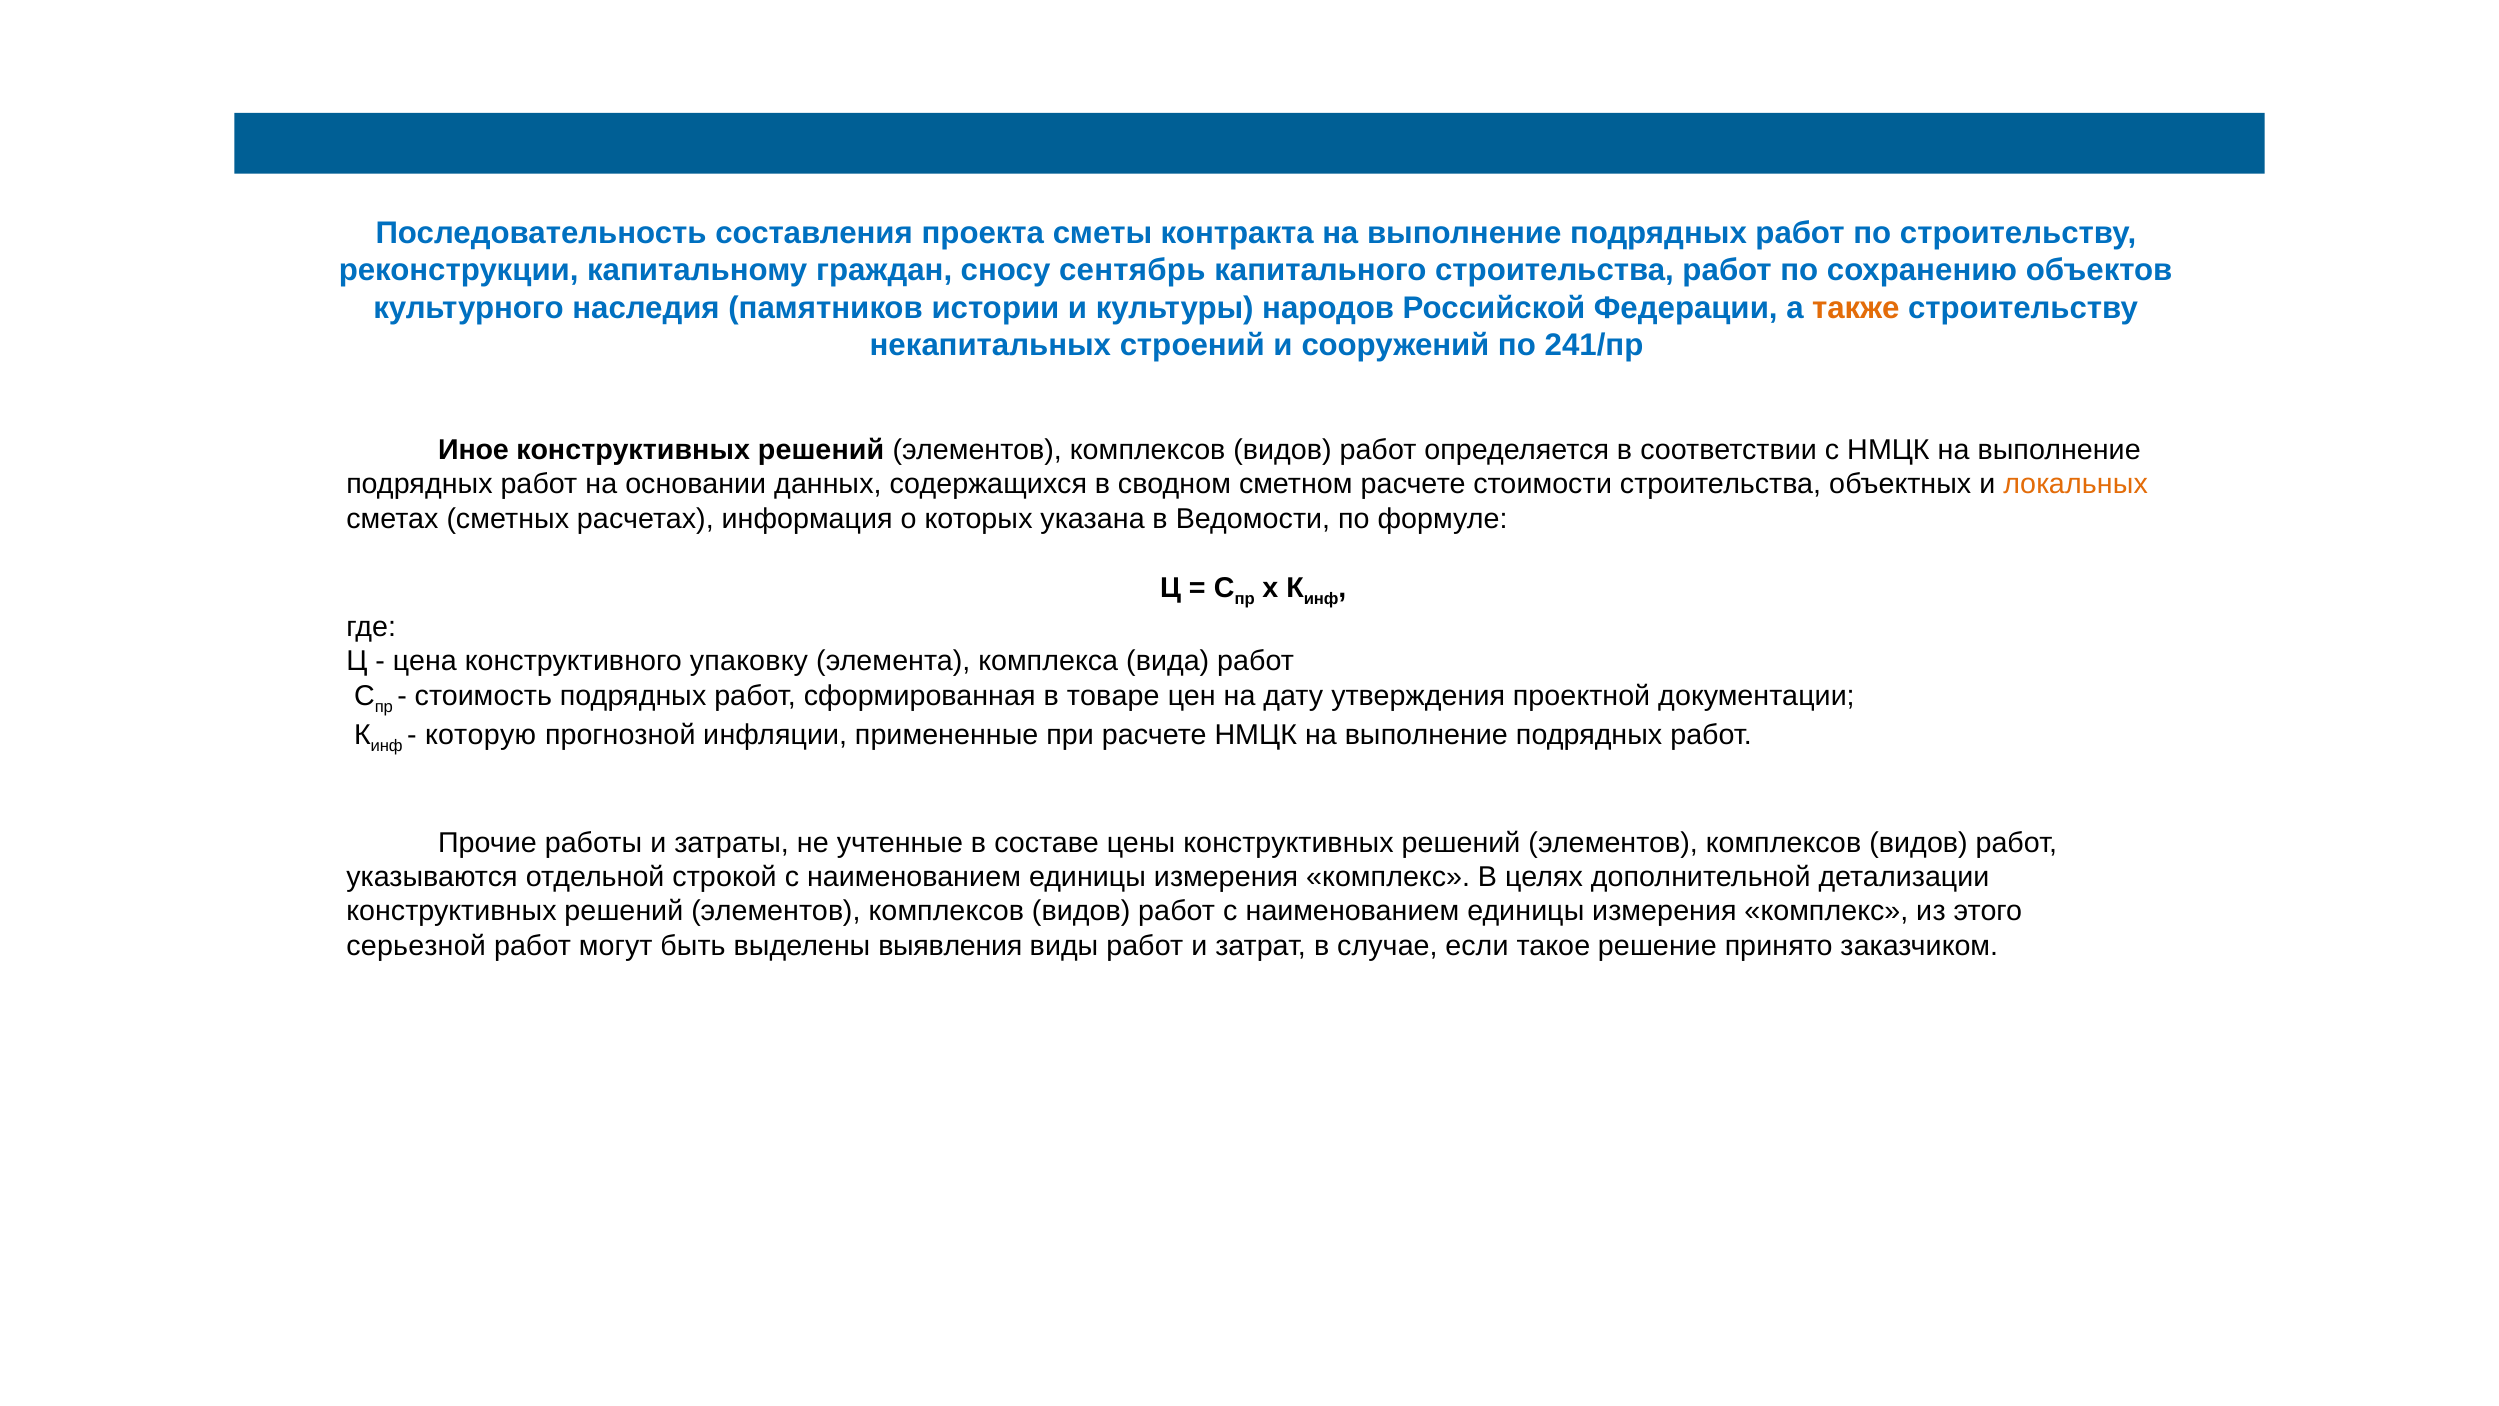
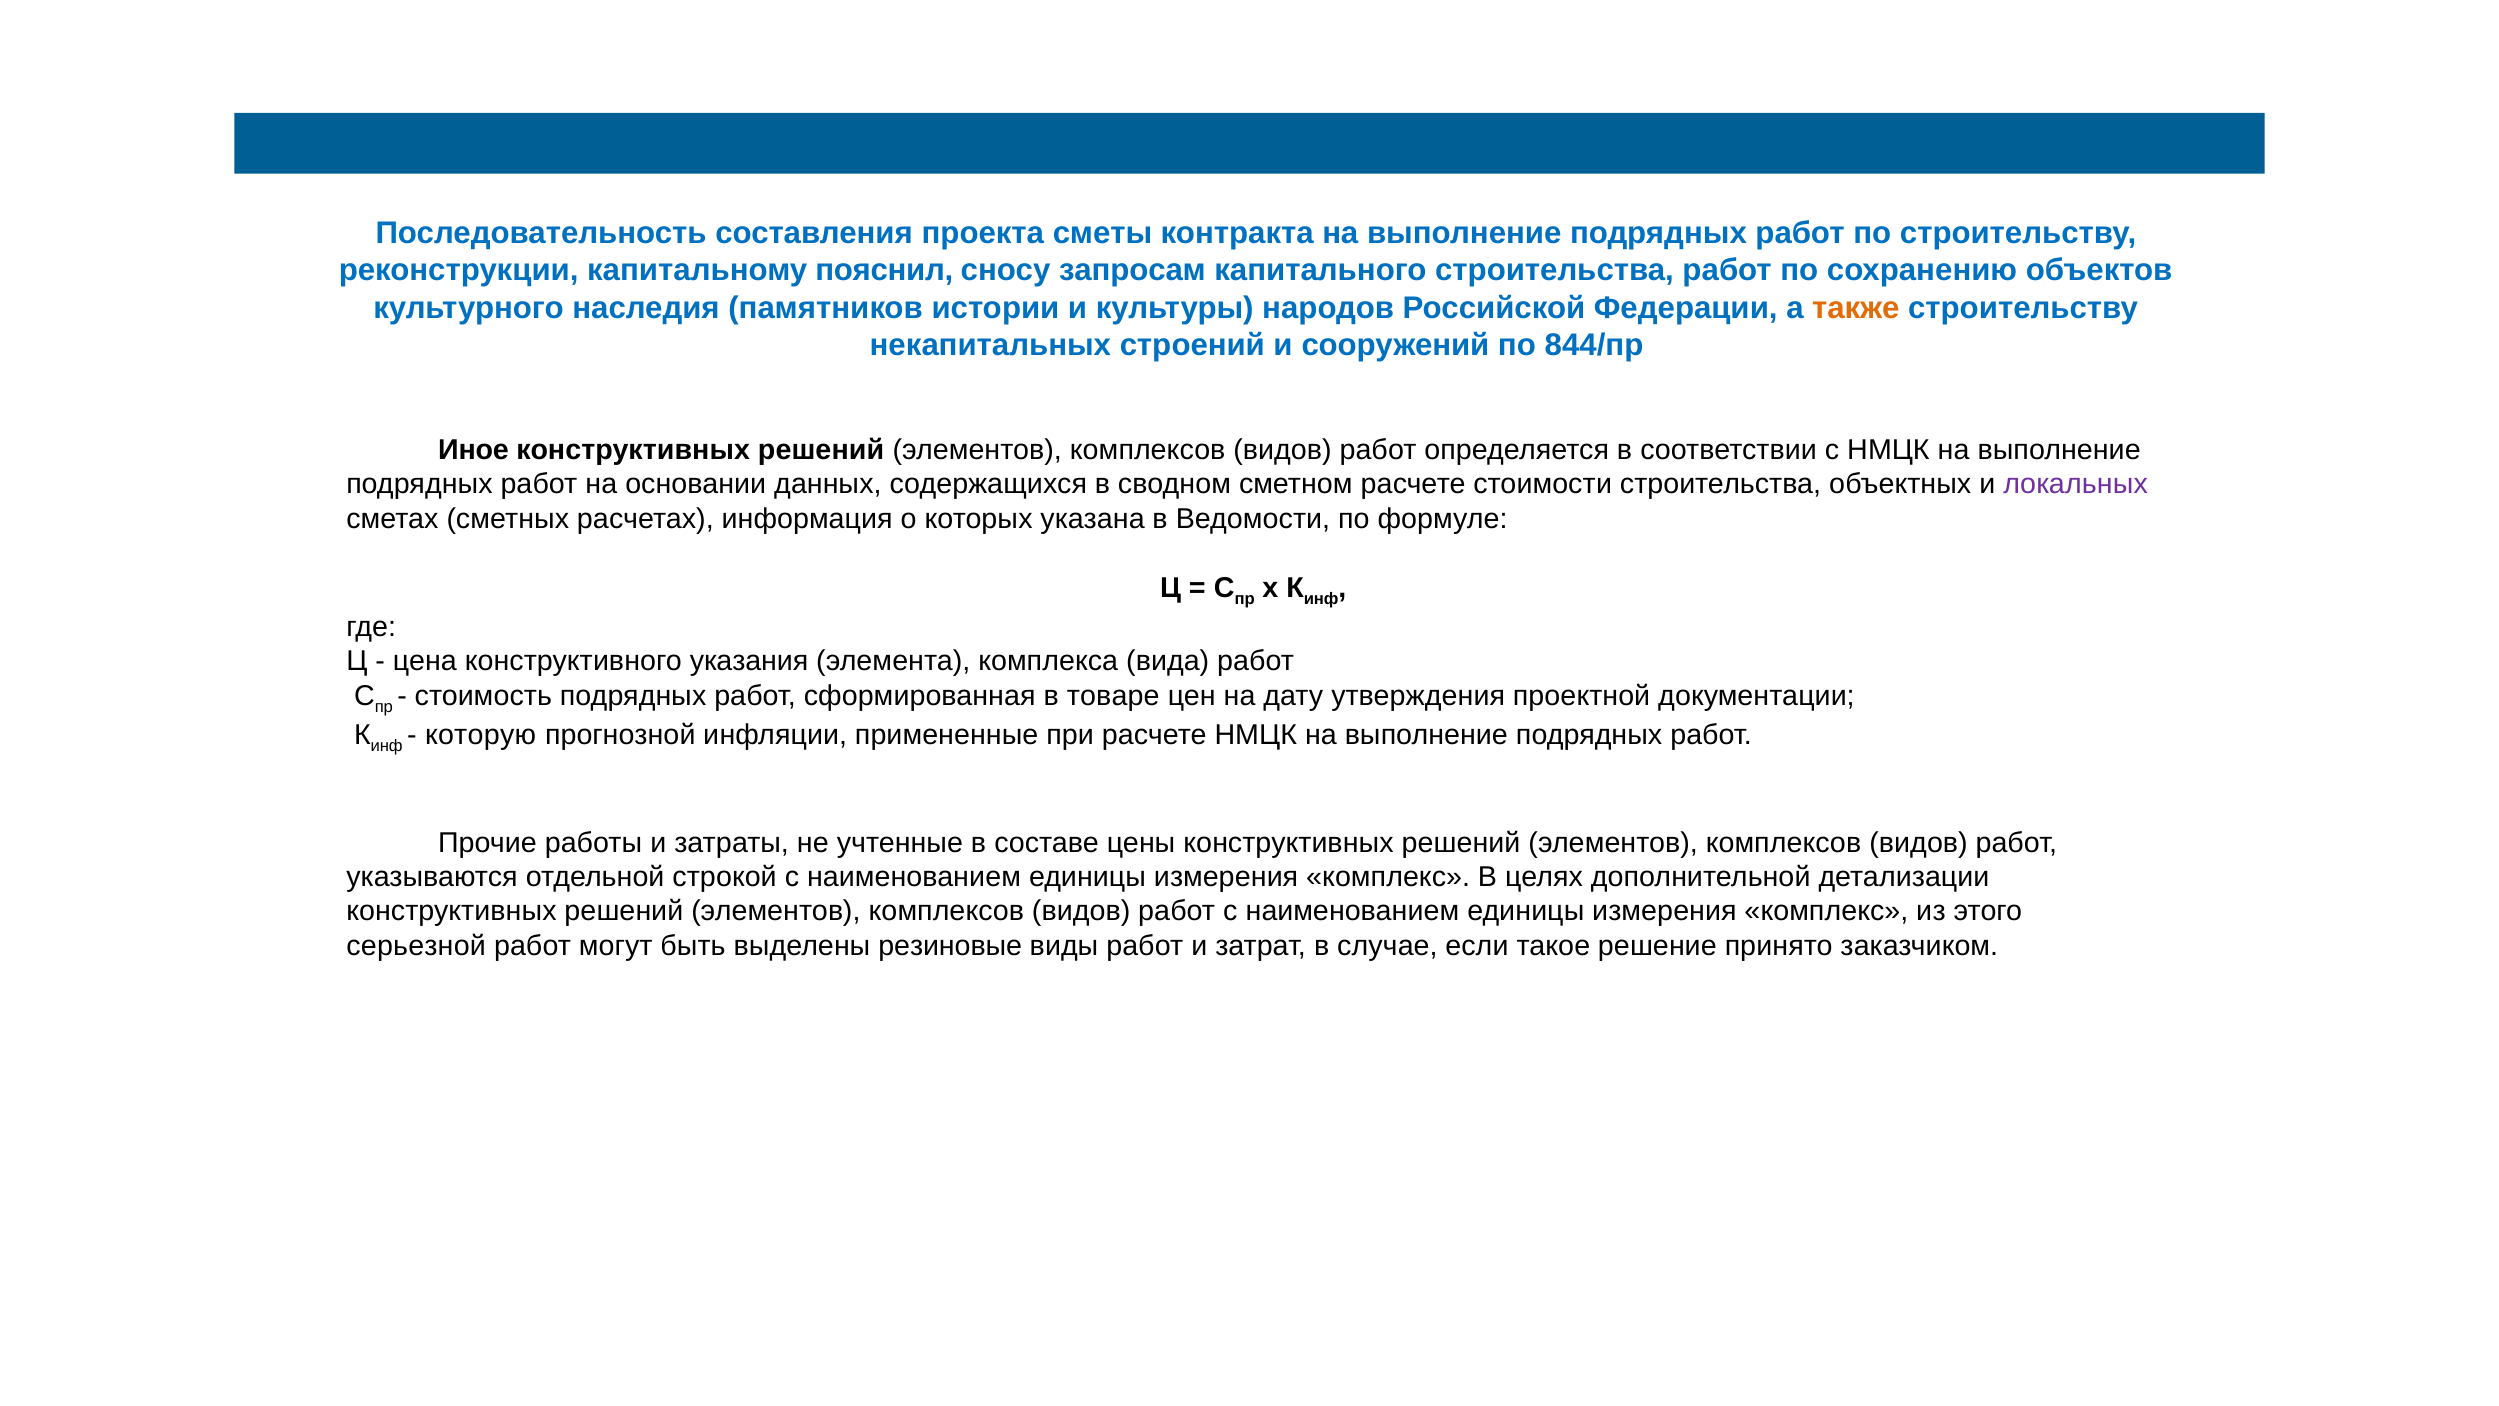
граждан: граждан -> пояснил (884, 271)
сентябрь: сентябрь -> запросам (1132, 271)
241/пр: 241/пр -> 844/пр (1594, 346)
локальных colour: orange -> purple (2076, 484)
упаковку: упаковку -> указания (749, 661)
выявления: выявления -> резиновые (950, 946)
